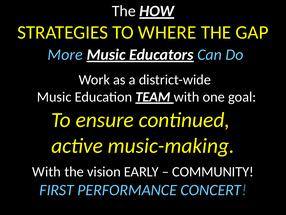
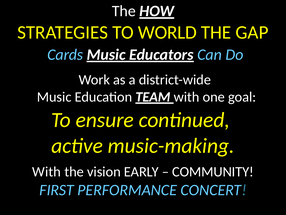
WHERE: WHERE -> WORLD (167, 32)
More: More -> Cards (65, 55)
